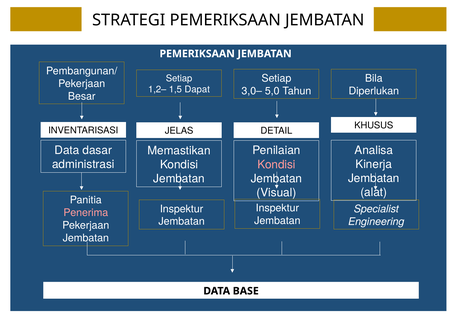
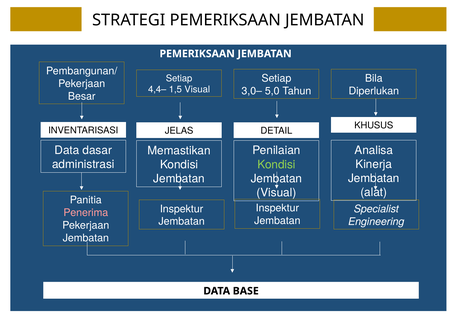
1,2–: 1,2– -> 4,4– (157, 90)
1,5 Dapat: Dapat -> Visual (197, 90)
Kondisi colour: pink -> light green (276, 165)
